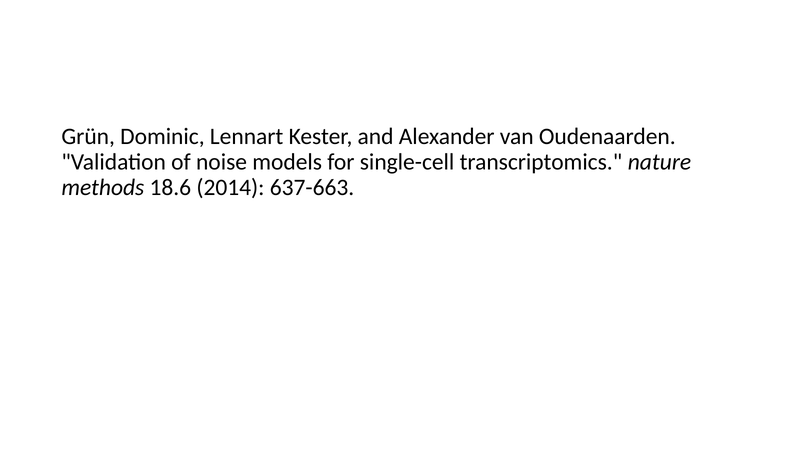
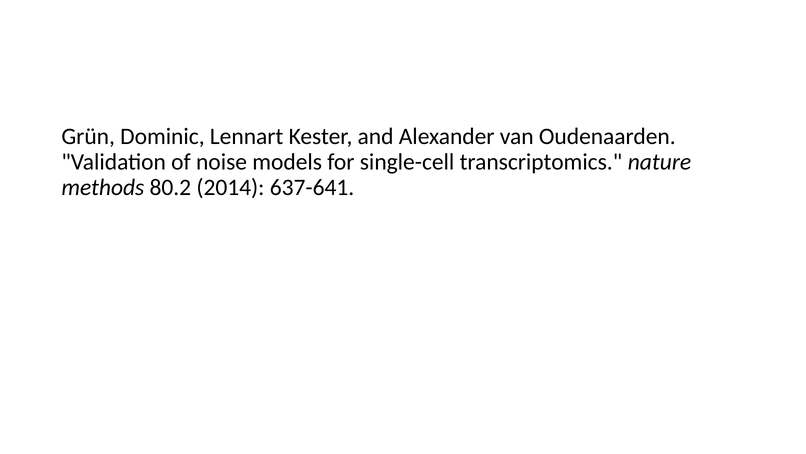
18.6: 18.6 -> 80.2 (170, 187)
637-663: 637-663 -> 637-641 (312, 187)
